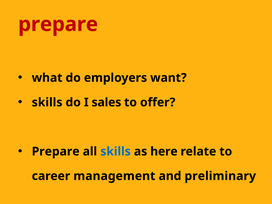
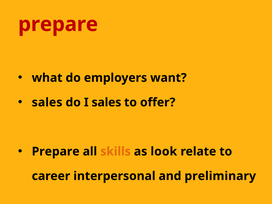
skills: skills -> sales (47, 102)
skills colour: blue -> orange (116, 151)
here: here -> look (164, 151)
management: management -> interpersonal (114, 176)
